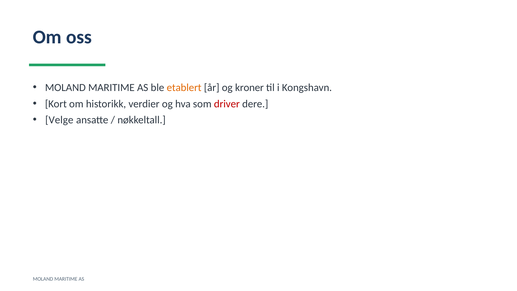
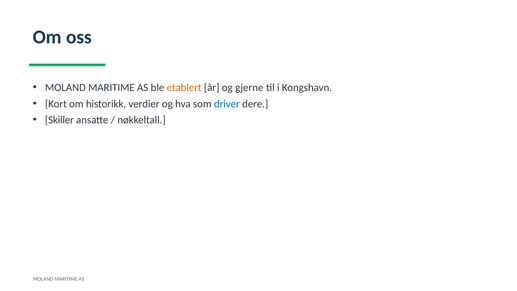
kroner: kroner -> gjerne (249, 88)
driver colour: red -> blue (227, 104)
Velge: Velge -> Skiller (59, 120)
